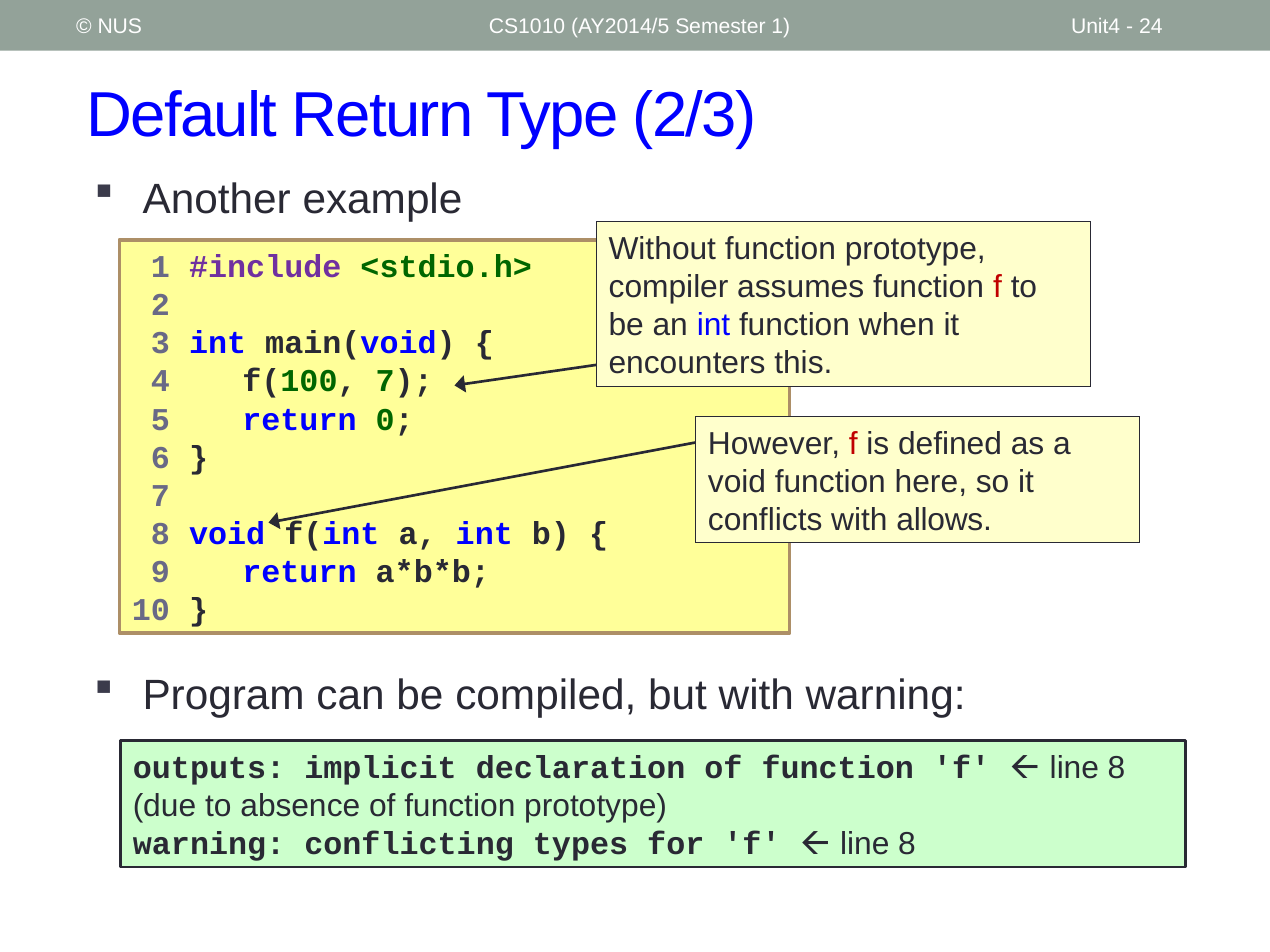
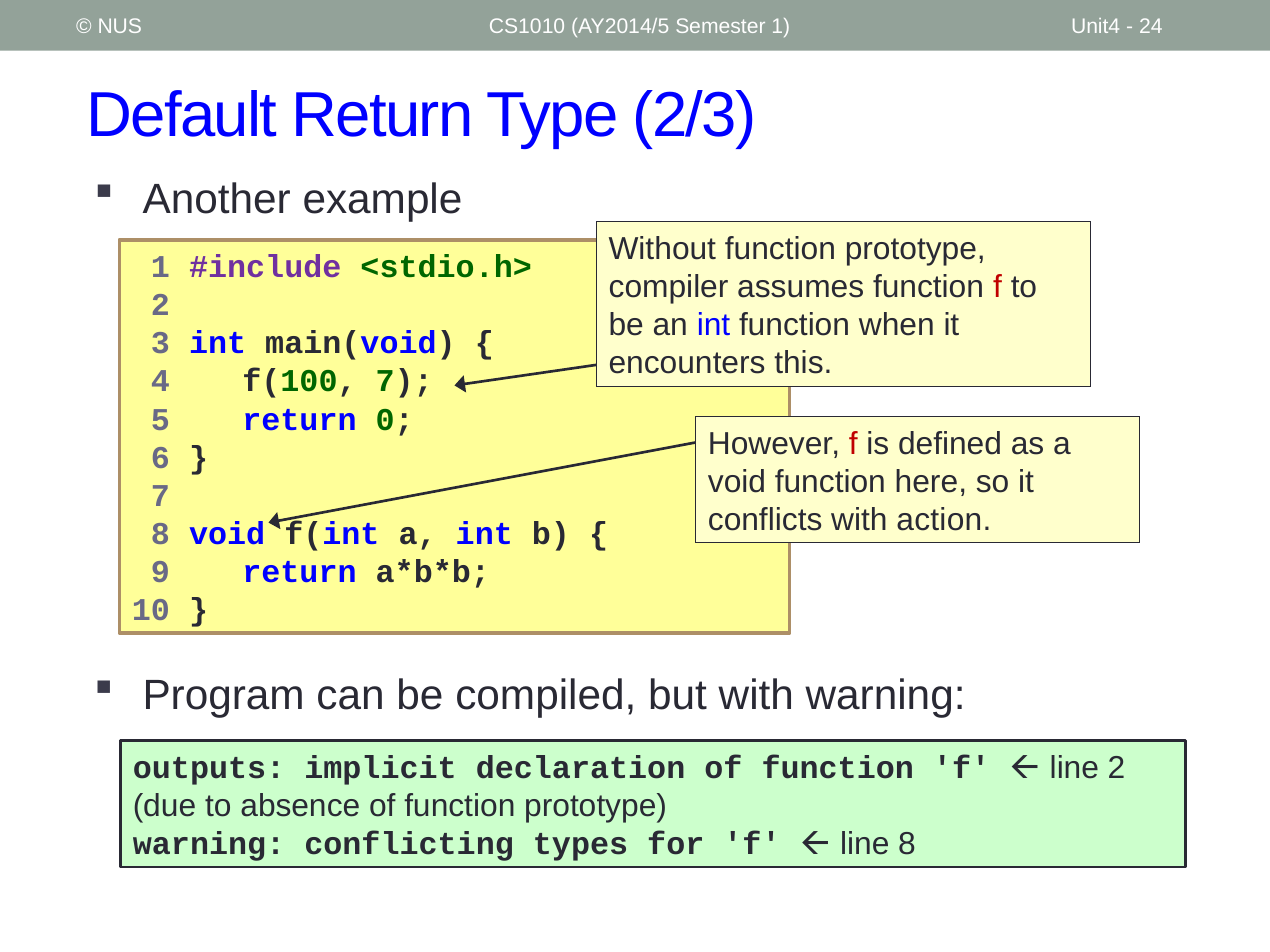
allows: allows -> action (944, 520)
8: 8 -> 2 (1117, 768)
